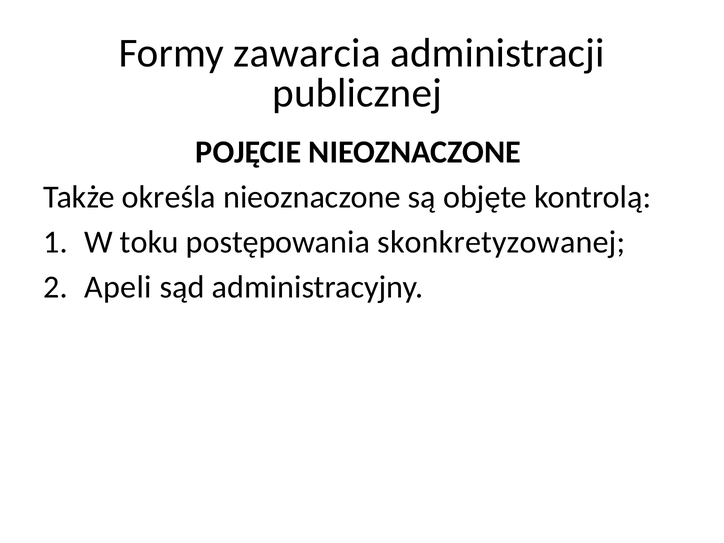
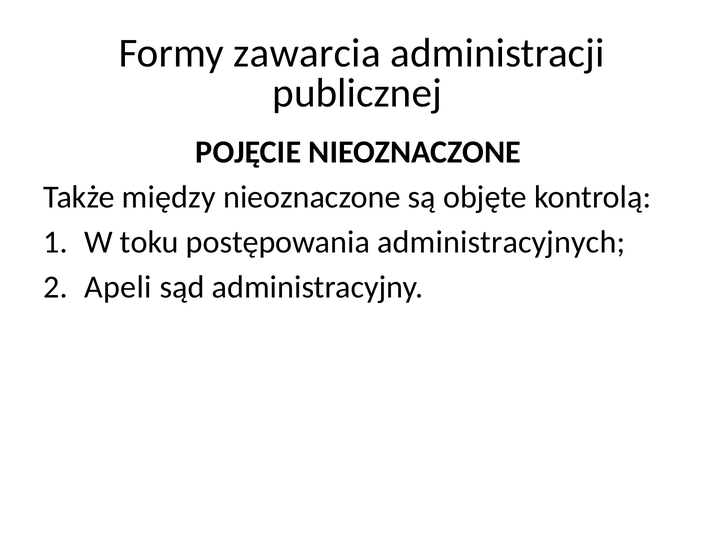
określa: określa -> między (169, 197)
skonkretyzowanej: skonkretyzowanej -> administracyjnych (501, 242)
